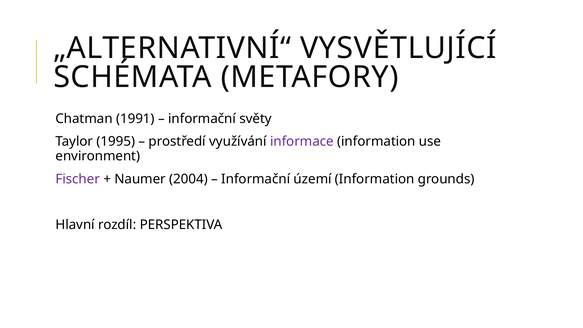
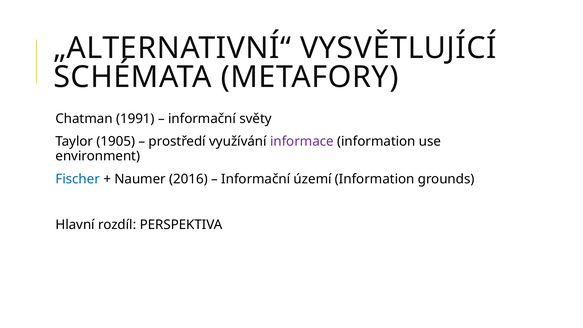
1995: 1995 -> 1905 (116, 142)
Fischer colour: purple -> blue (78, 179)
2004: 2004 -> 2016 (188, 179)
